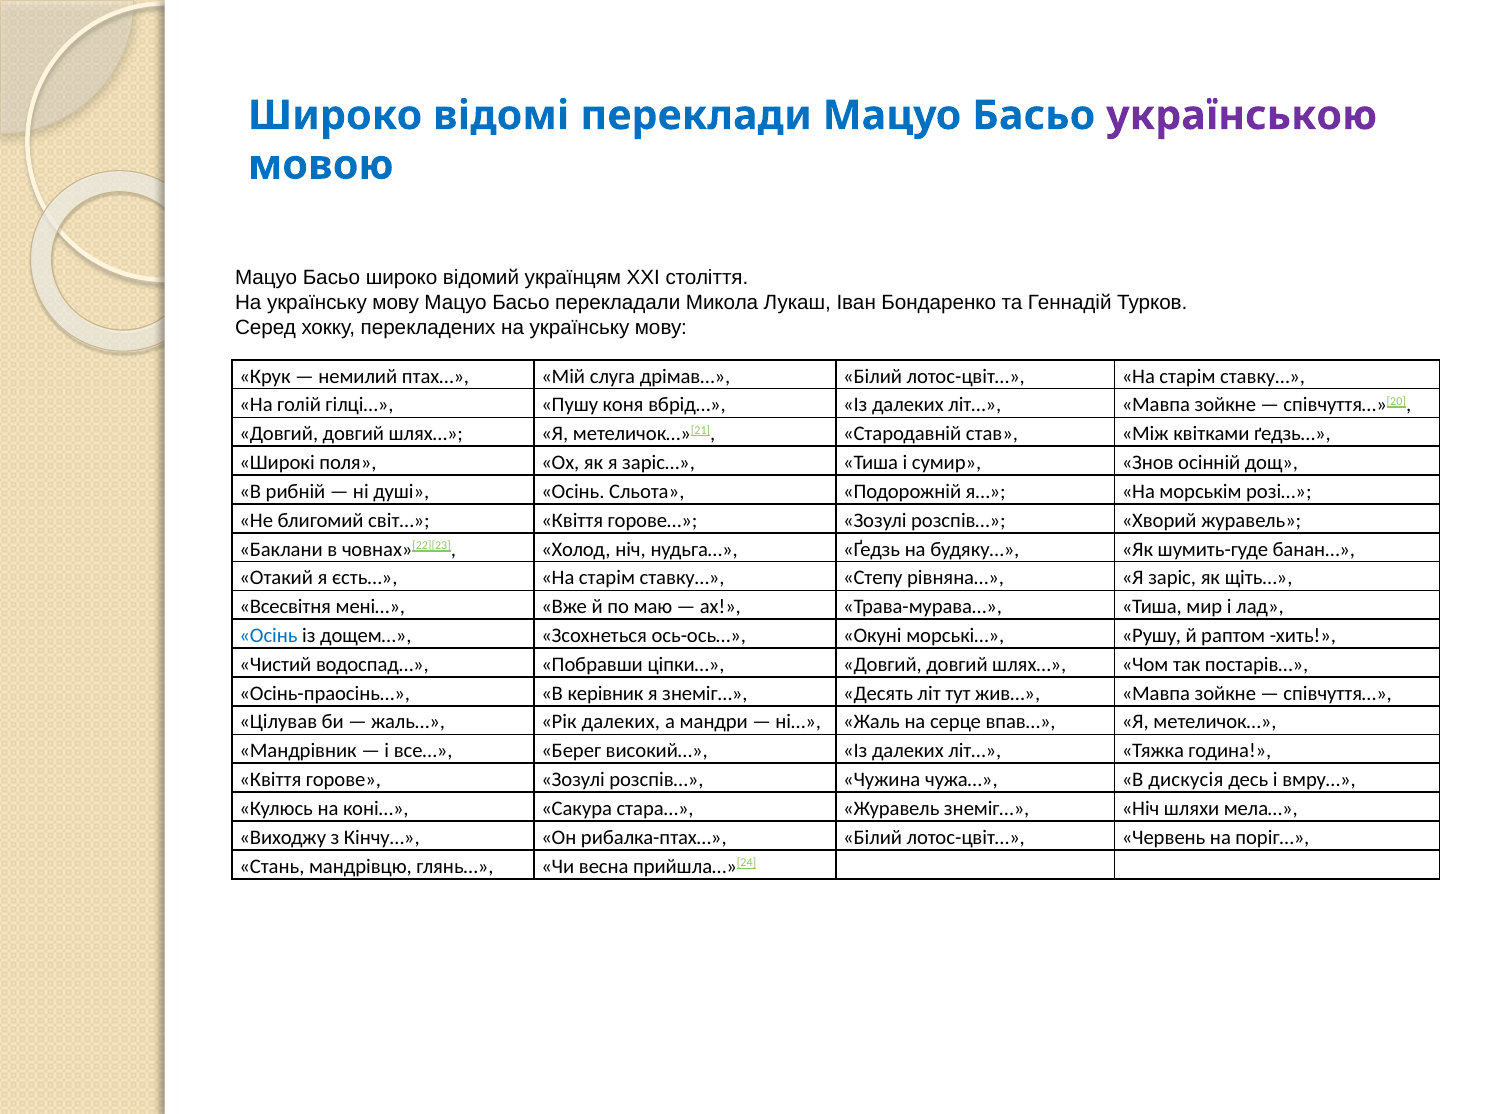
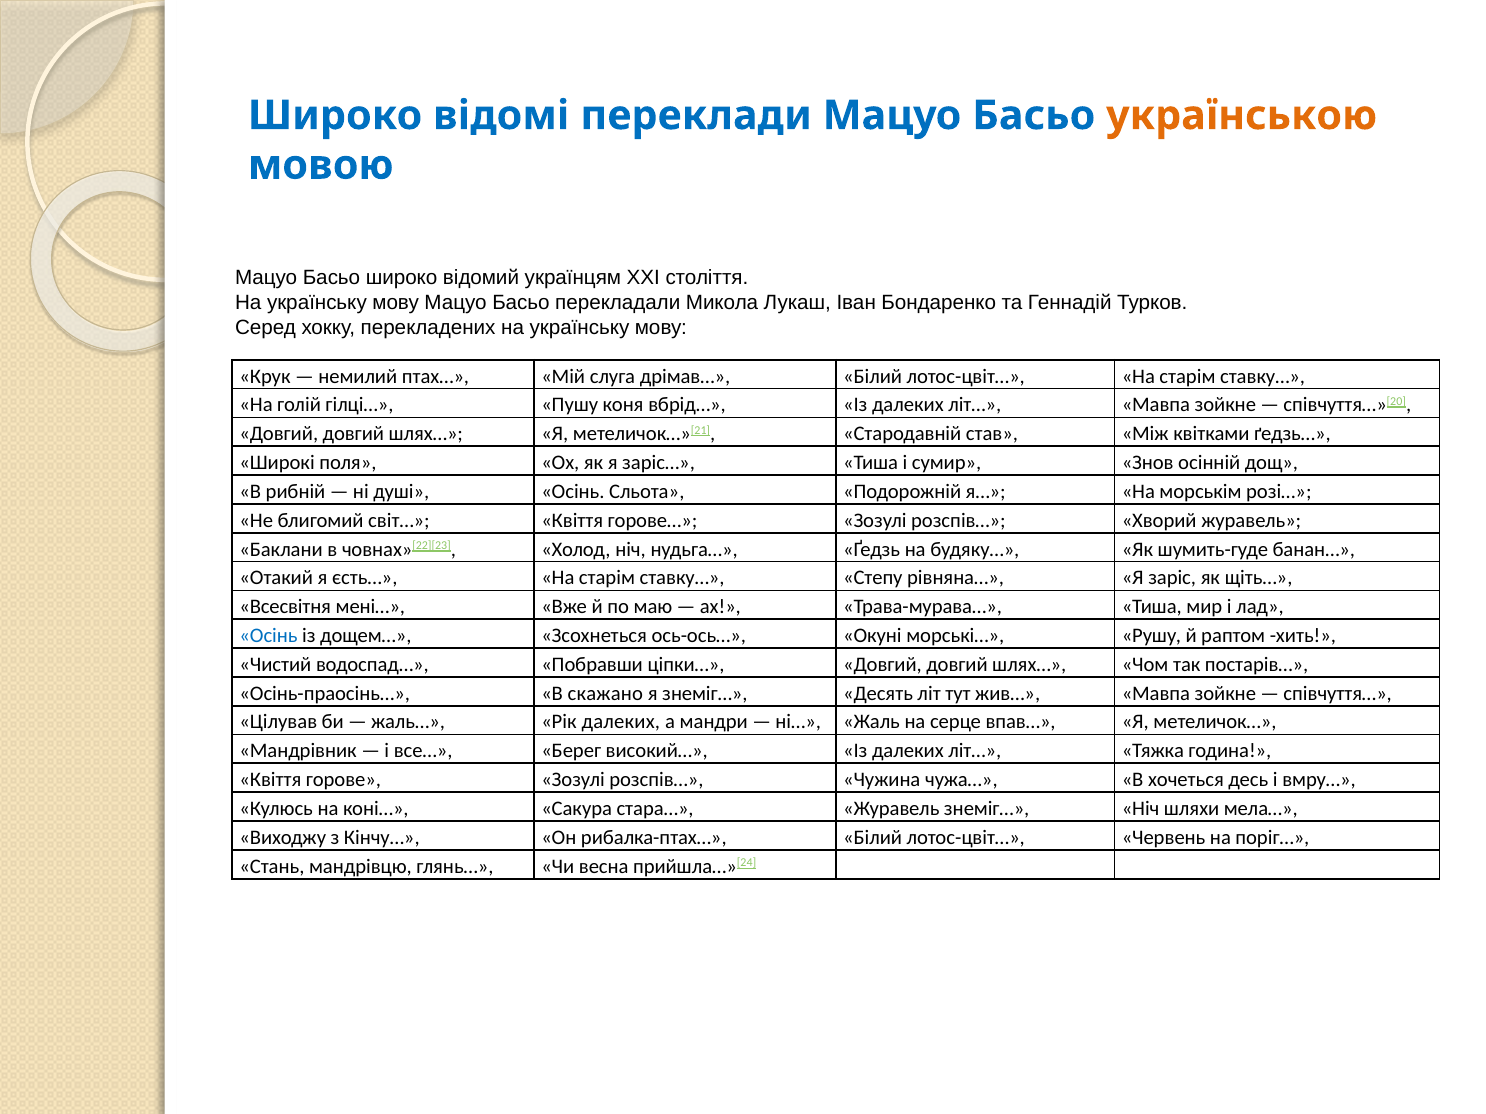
українською colour: purple -> orange (1242, 116)
керівник: керівник -> скажано (605, 694)
дискусія: дискусія -> хочеться (1186, 780)
